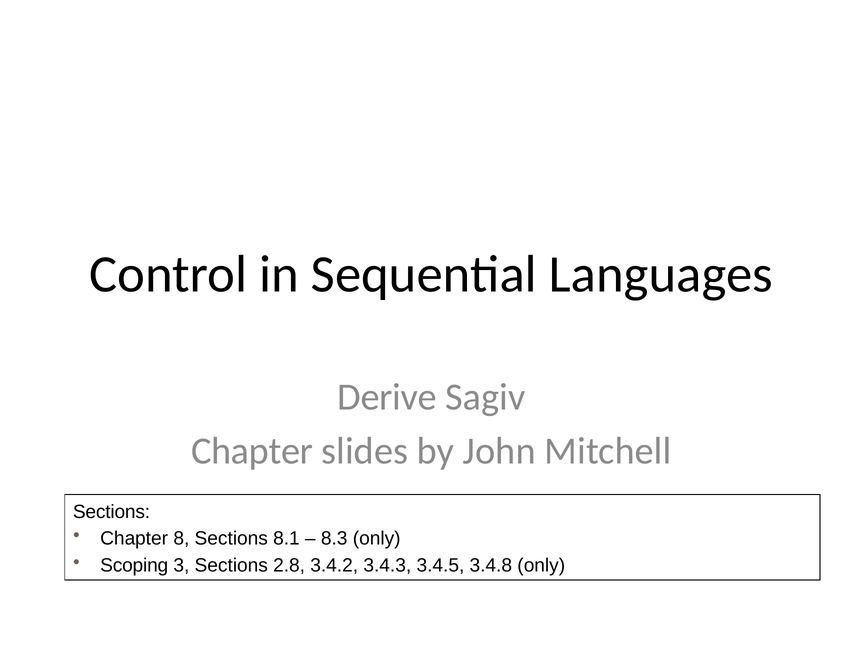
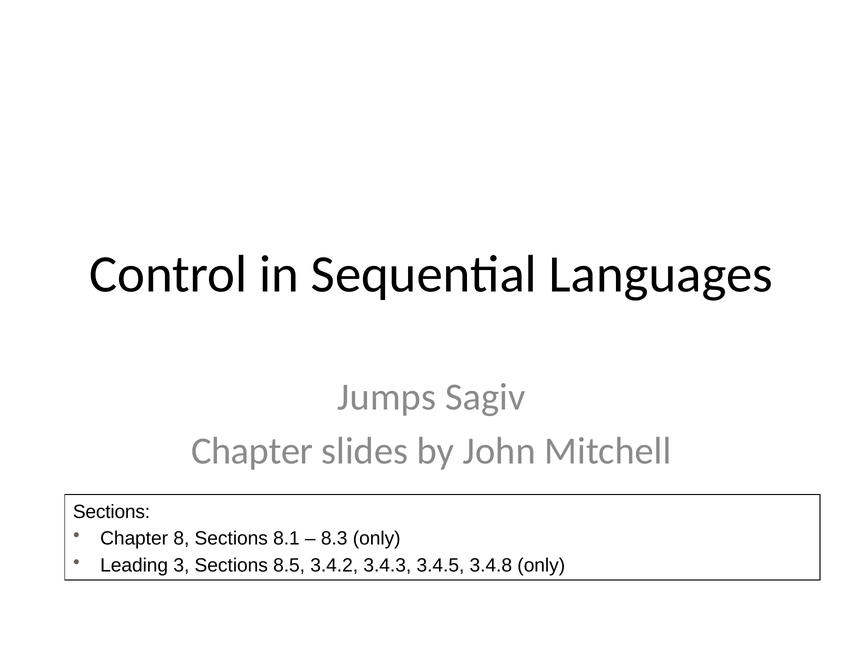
Derive: Derive -> Jumps (387, 397)
Scoping: Scoping -> Leading (134, 565)
2.8: 2.8 -> 8.5 (289, 565)
